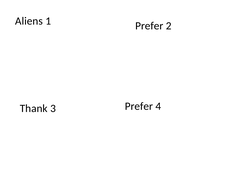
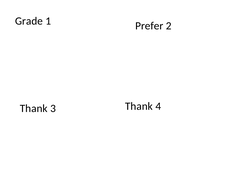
Aliens: Aliens -> Grade (29, 21)
Prefer: Prefer -> Thank (139, 106)
